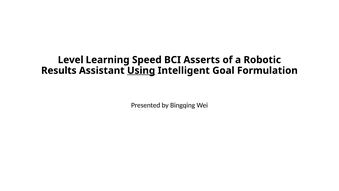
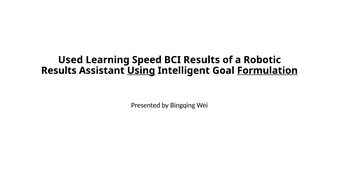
Level: Level -> Used (70, 60)
BCI Asserts: Asserts -> Results (202, 60)
Formulation underline: none -> present (267, 70)
